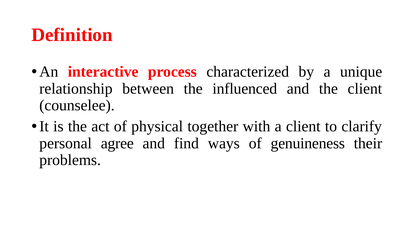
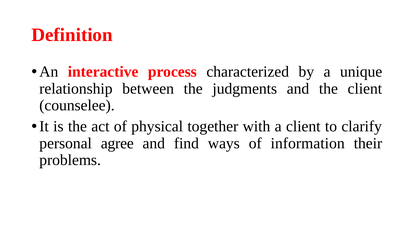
influenced: influenced -> judgments (245, 89)
genuineness: genuineness -> information (308, 143)
